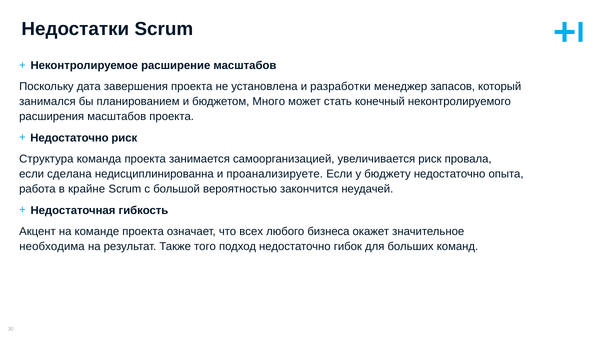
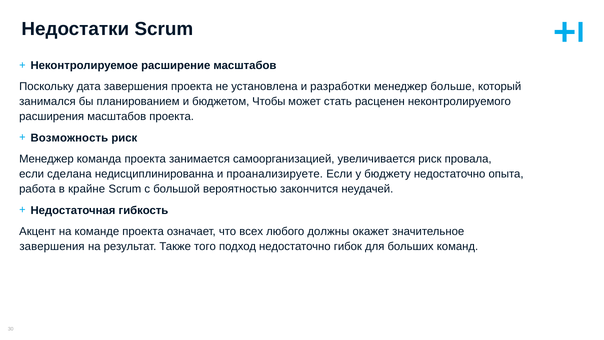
запасов: запасов -> больше (453, 87)
Много: Много -> Чтобы (269, 102)
конечный: конечный -> расценен (380, 102)
Недостаточно: Недостаточно -> Возможность (69, 138)
Структура: Структура -> Менеджер (46, 159)
бизнеса: бизнеса -> должны (328, 231)
необходима: необходима -> завершения (52, 246)
